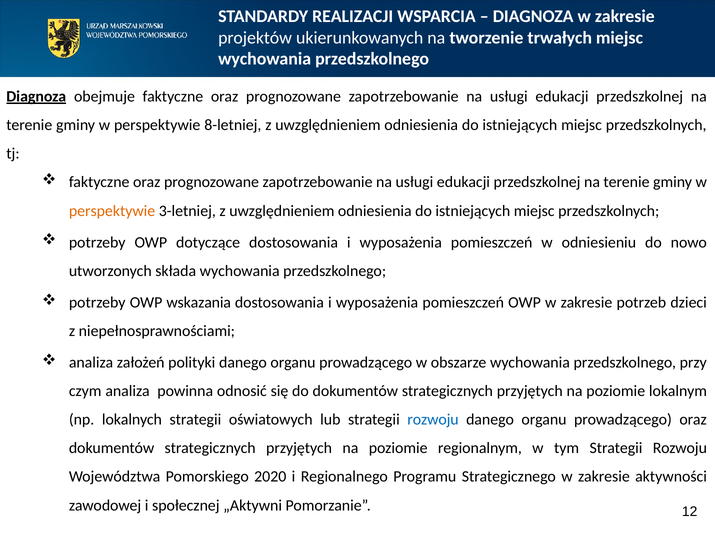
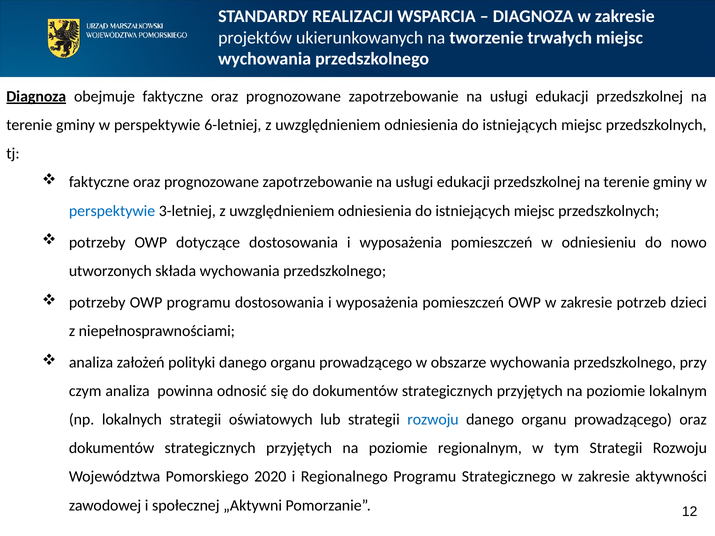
8-letniej: 8-letniej -> 6-letniej (233, 125)
perspektywie colour: orange -> blue (112, 211)
OWP wskazania: wskazania -> programu (199, 303)
